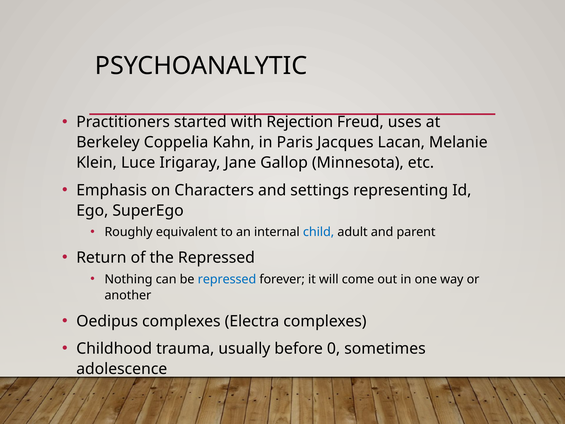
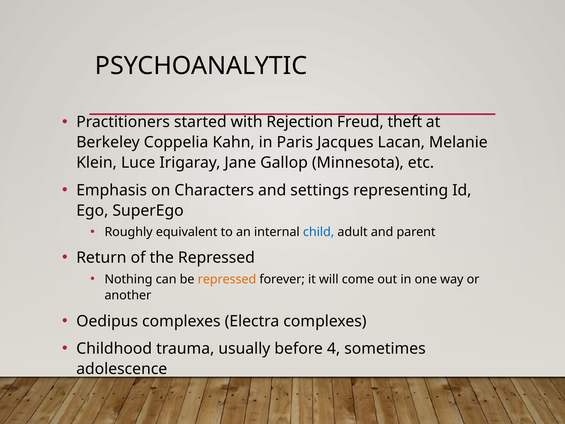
uses: uses -> theft (405, 122)
repressed colour: blue -> orange (227, 279)
0: 0 -> 4 (334, 348)
